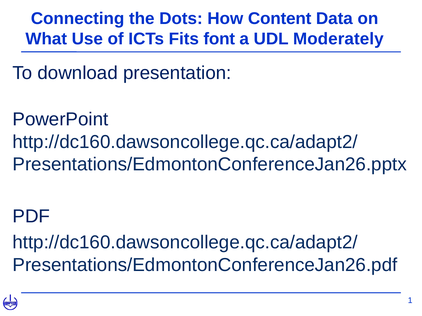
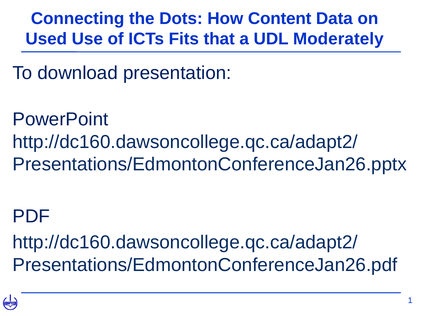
What: What -> Used (46, 39)
font: font -> that (219, 39)
